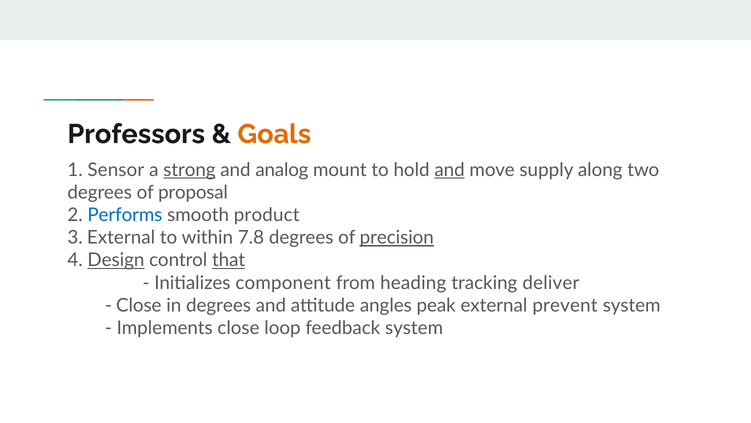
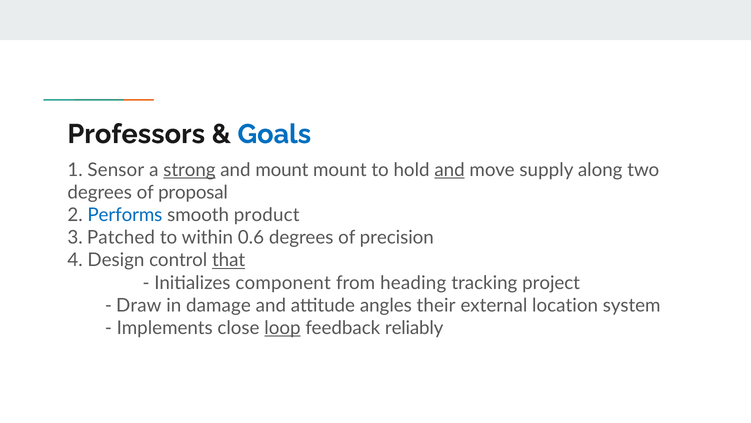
Goals colour: orange -> blue (274, 134)
and analog: analog -> mount (282, 170)
3 External: External -> Patched (121, 237)
7.8: 7.8 -> 0.6 (251, 237)
precision underline: present -> none (397, 237)
Design underline: present -> none (116, 260)
deliver: deliver -> project (551, 282)
Close: Close -> Draw (139, 305)
in degrees: degrees -> damage (218, 305)
peak: peak -> their (436, 305)
prevent: prevent -> location (565, 305)
loop underline: none -> present (282, 327)
feedback system: system -> reliably (414, 327)
